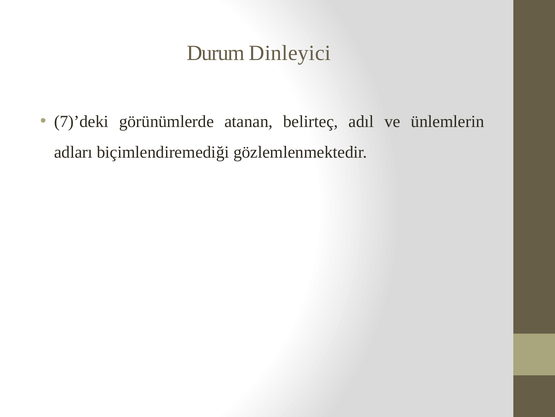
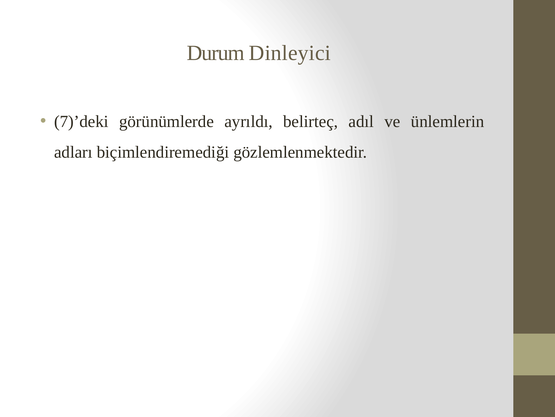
atanan: atanan -> ayrıldı (249, 121)
